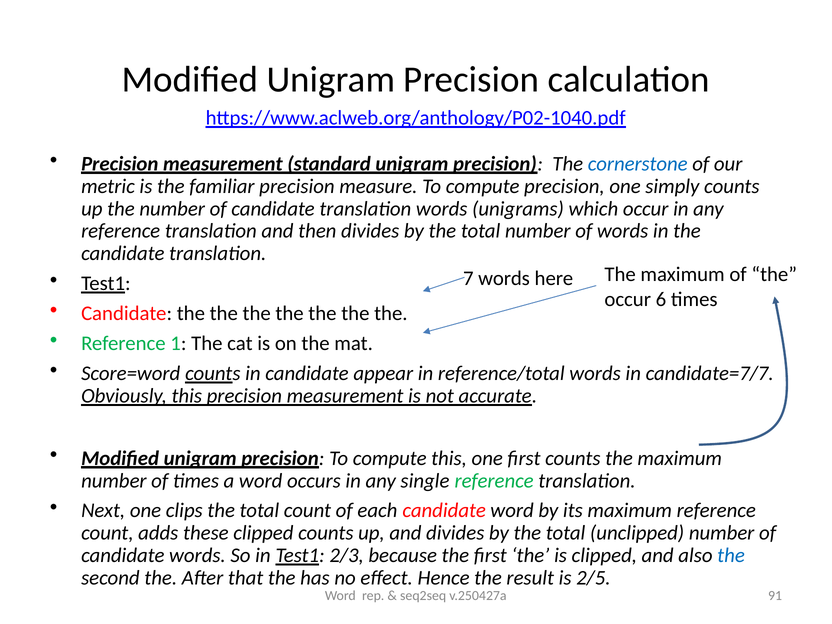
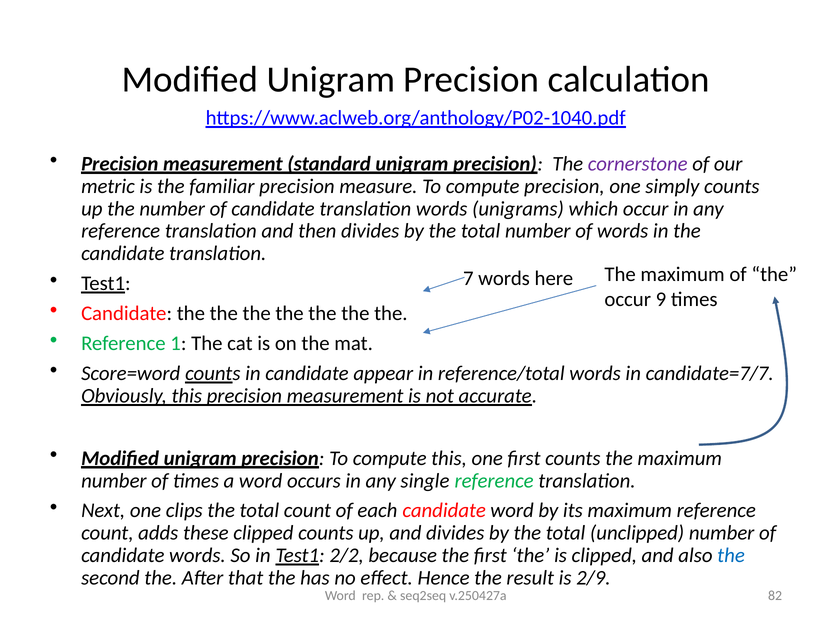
cornerstone colour: blue -> purple (638, 164)
6: 6 -> 9 (661, 300)
2/3: 2/3 -> 2/2 (347, 556)
2/5: 2/5 -> 2/9 (593, 578)
91: 91 -> 82 (775, 596)
